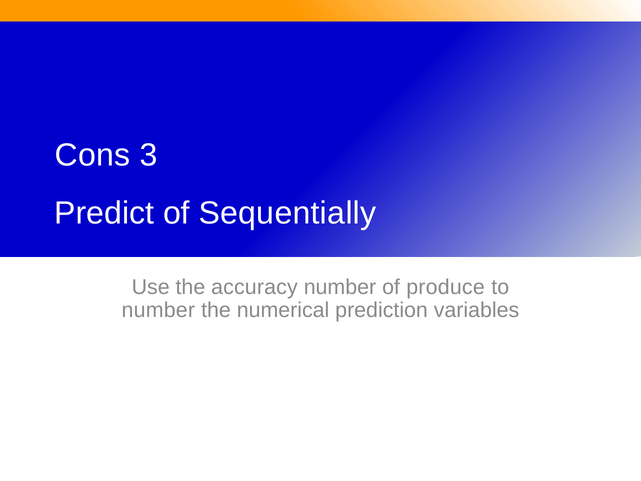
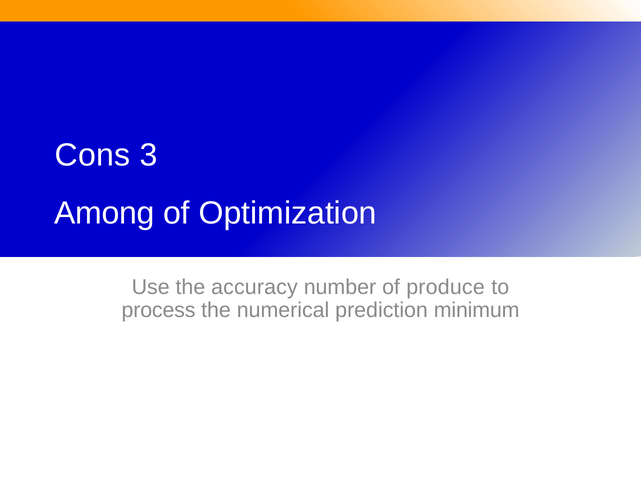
Predict: Predict -> Among (104, 213)
Sequentially: Sequentially -> Optimization (288, 213)
number: number -> process (159, 310)
variables: variables -> minimum (477, 310)
